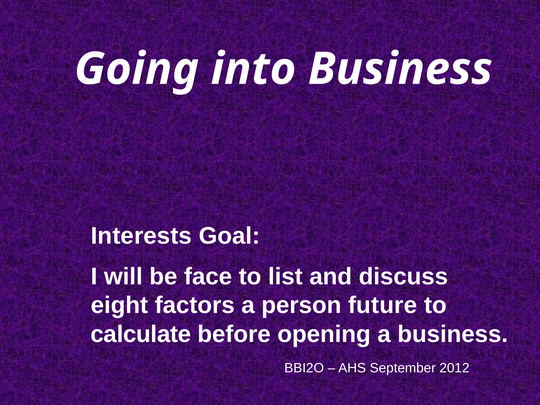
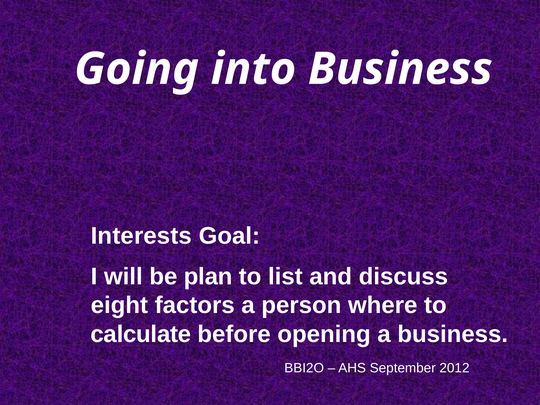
face: face -> plan (208, 277)
future: future -> where (383, 305)
